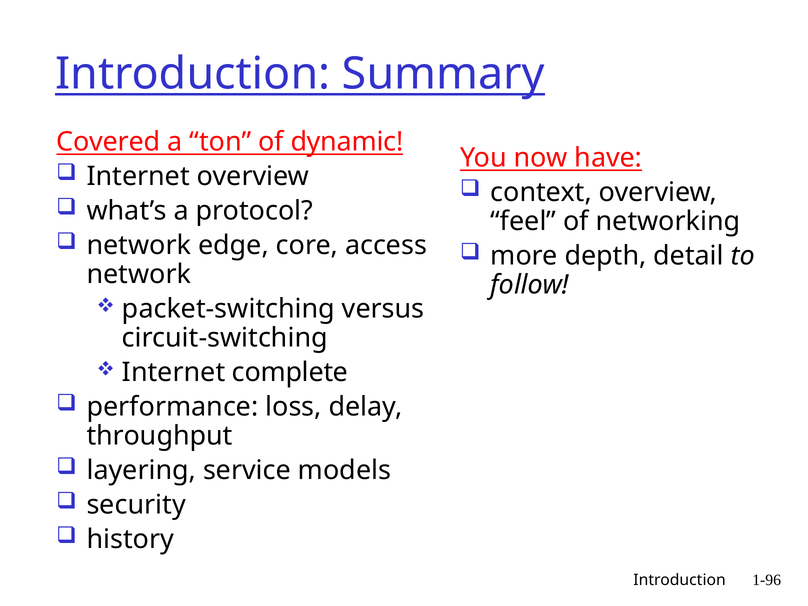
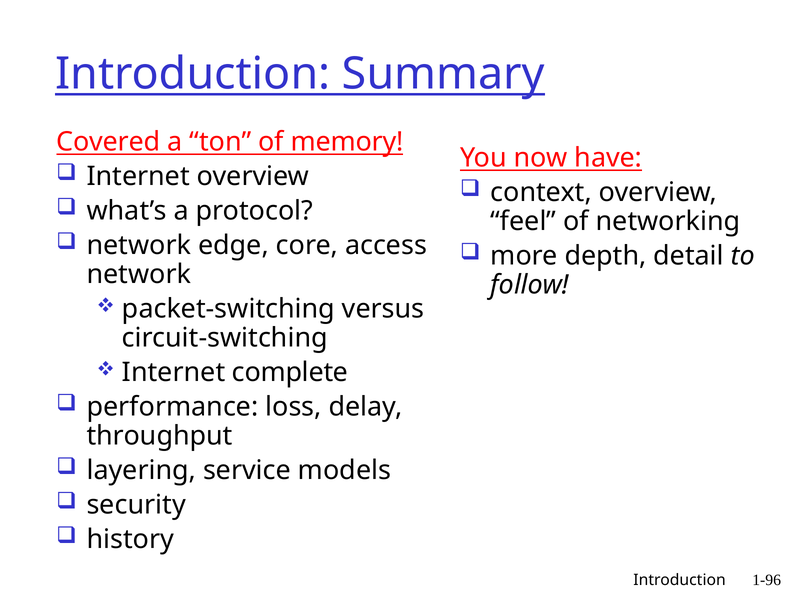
dynamic: dynamic -> memory (347, 142)
